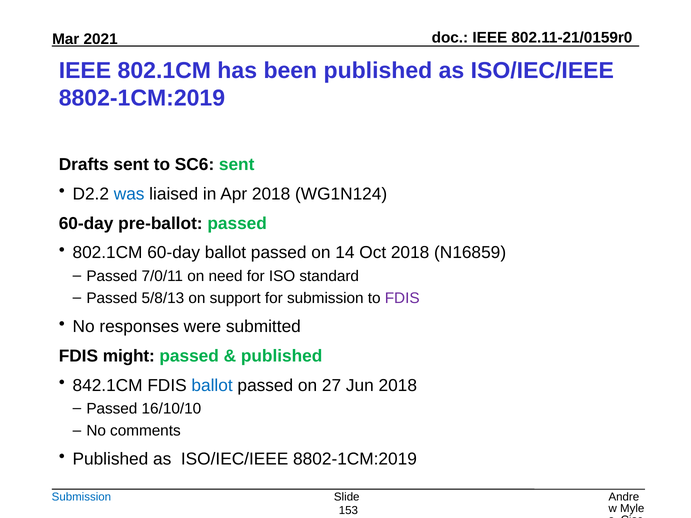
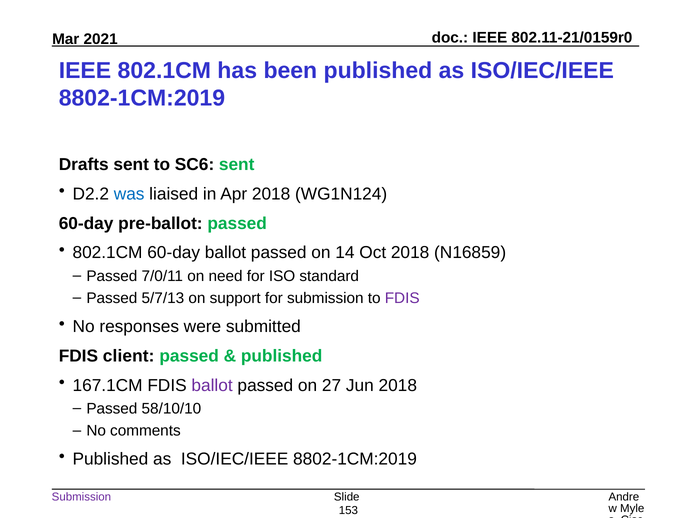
5/8/13: 5/8/13 -> 5/7/13 (163, 298)
might: might -> client (129, 356)
842.1CM: 842.1CM -> 167.1CM (108, 386)
ballot colour: blue -> purple (212, 386)
16/10/10: 16/10/10 -> 58/10/10 (171, 409)
Submission colour: blue -> purple (81, 497)
